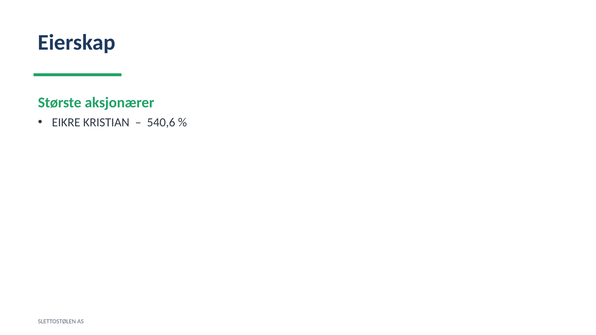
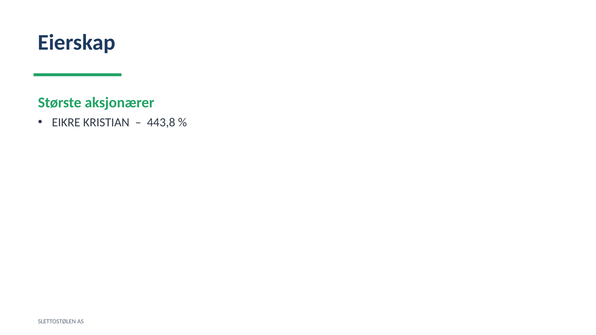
540,6: 540,6 -> 443,8 (161, 123)
